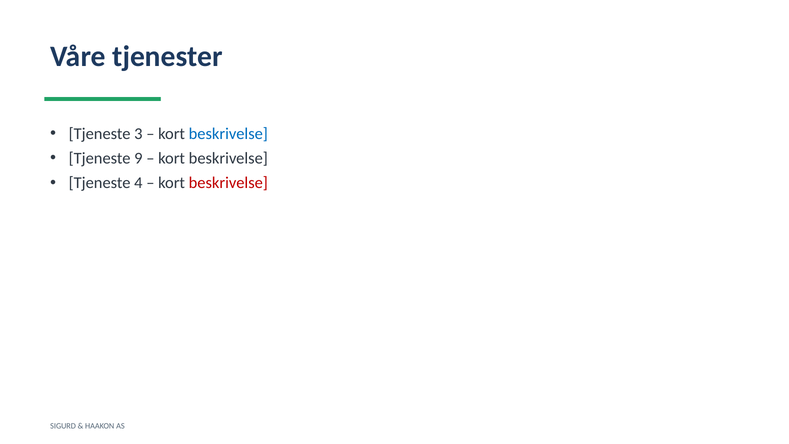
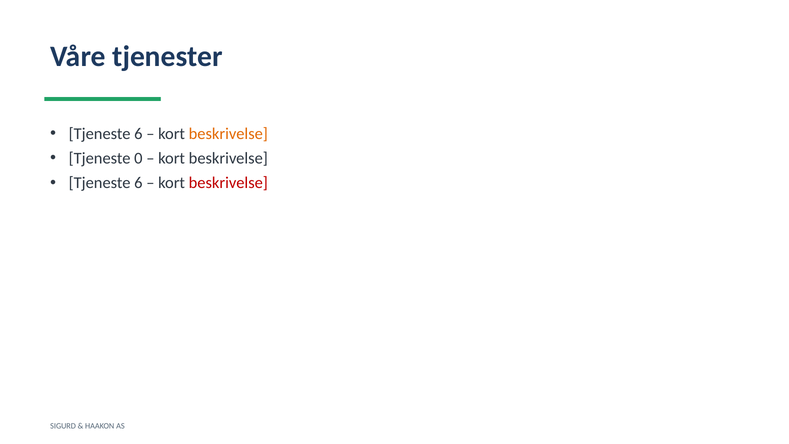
3: 3 -> 6 (138, 134)
beskrivelse colour: blue -> orange (228, 134)
9: 9 -> 0 (138, 158)
4: 4 -> 6 (138, 183)
